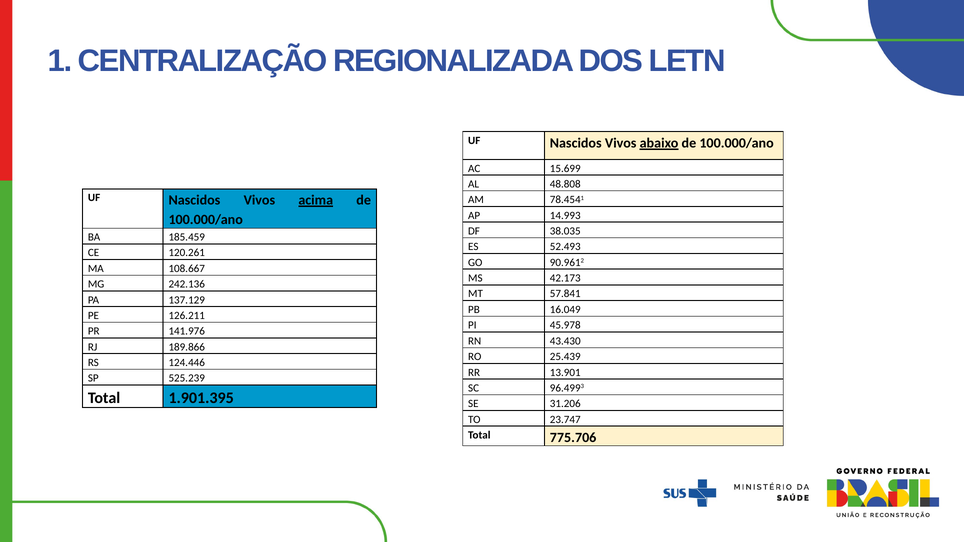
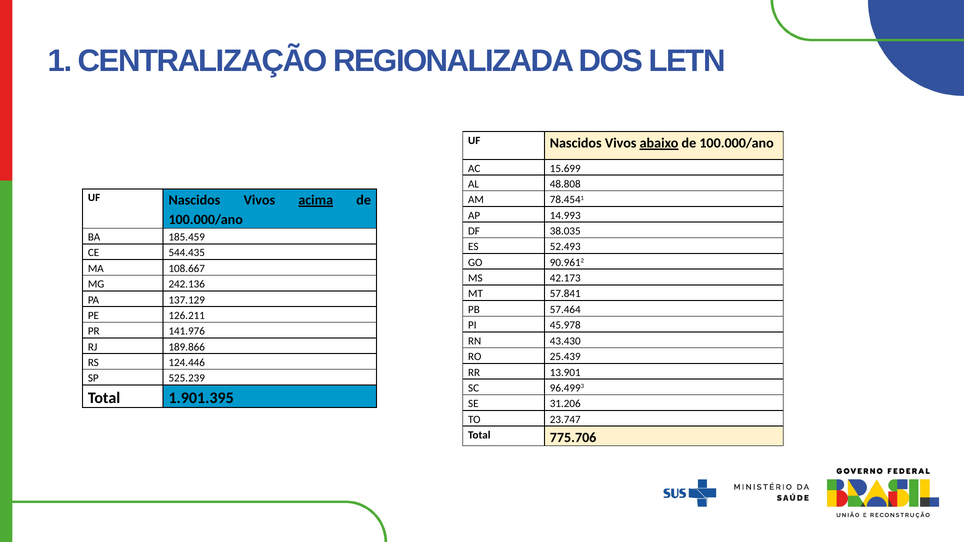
120.261: 120.261 -> 544.435 (187, 253)
16.049: 16.049 -> 57.464 (565, 310)
